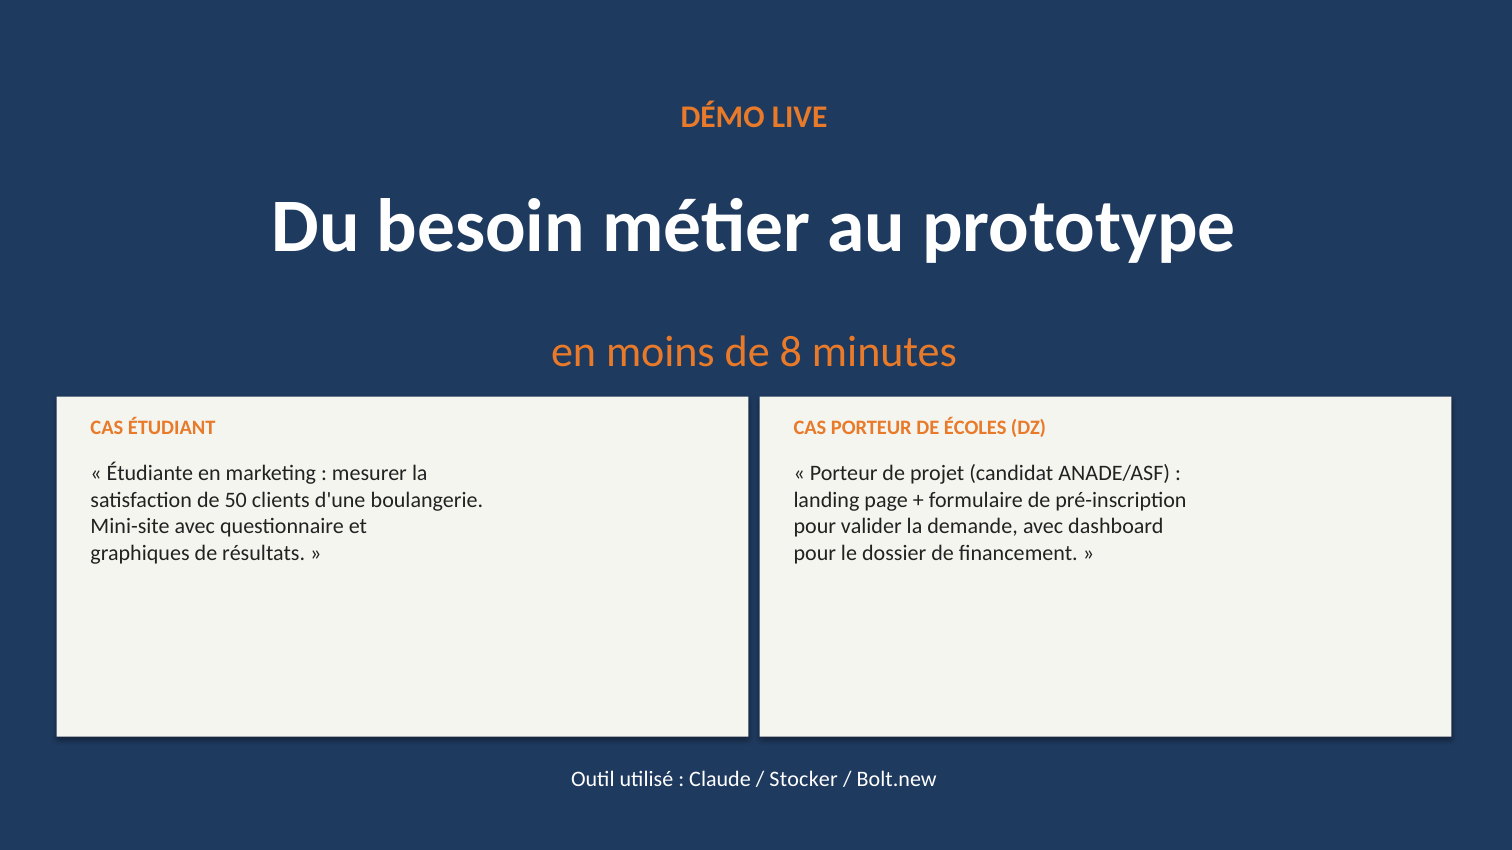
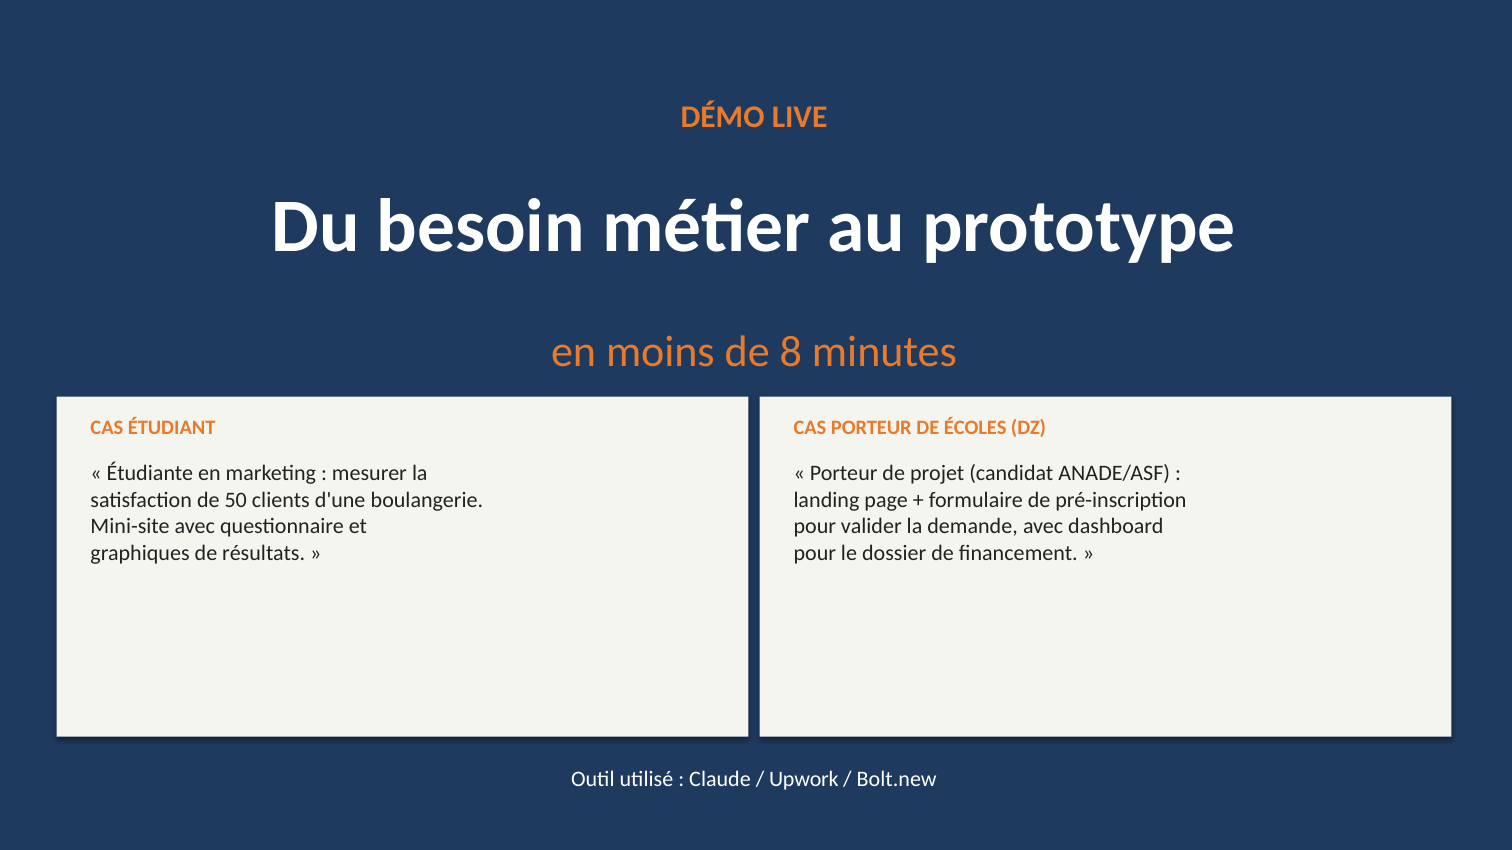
Stocker: Stocker -> Upwork (804, 780)
